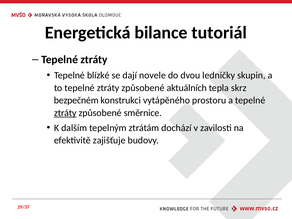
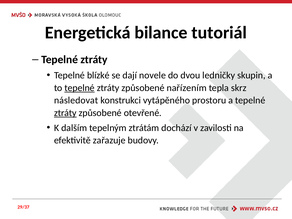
tepelné underline: none -> present (80, 88)
aktuálních: aktuálních -> nařízením (187, 88)
bezpečném: bezpečném -> následovat (76, 100)
směrnice: směrnice -> otevřené (143, 113)
zajišťuje: zajišťuje -> zařazuje (109, 140)
